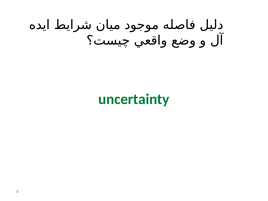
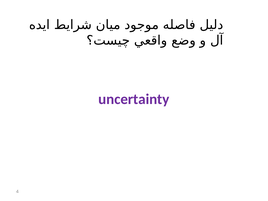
uncertainty colour: green -> purple (134, 99)
